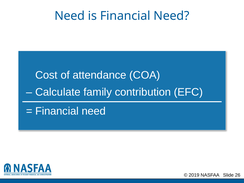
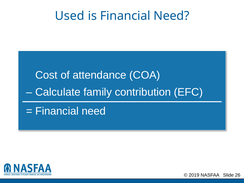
Need: Need -> Used (70, 16)
